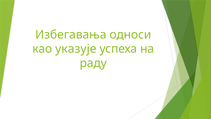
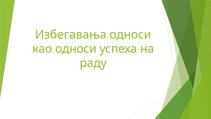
као указује: указује -> односи (76, 49)
